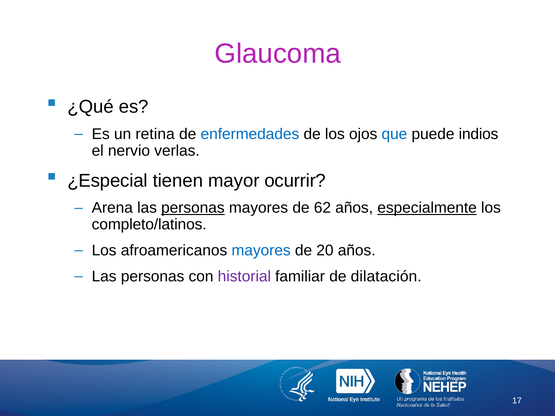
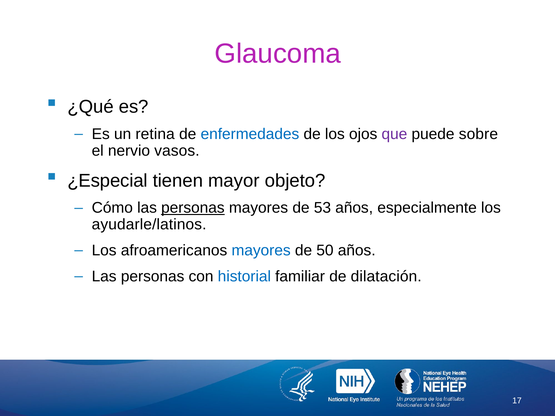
que colour: blue -> purple (394, 134)
indios: indios -> sobre (478, 134)
verlas: verlas -> vasos (177, 151)
ocurrir: ocurrir -> objeto (295, 181)
Arena: Arena -> Cómo (112, 208)
62: 62 -> 53 (322, 208)
especialmente underline: present -> none (427, 208)
completo/latinos: completo/latinos -> ayudarle/latinos (149, 225)
20: 20 -> 50 (325, 251)
historial colour: purple -> blue (244, 276)
